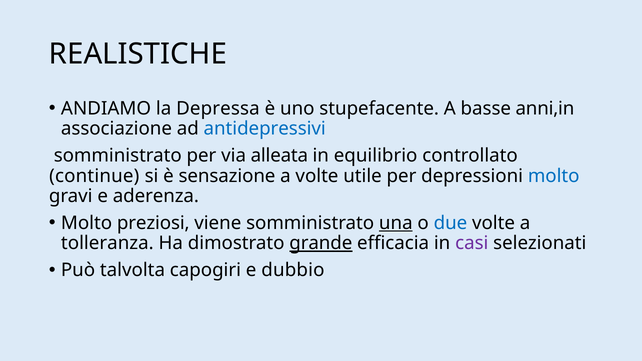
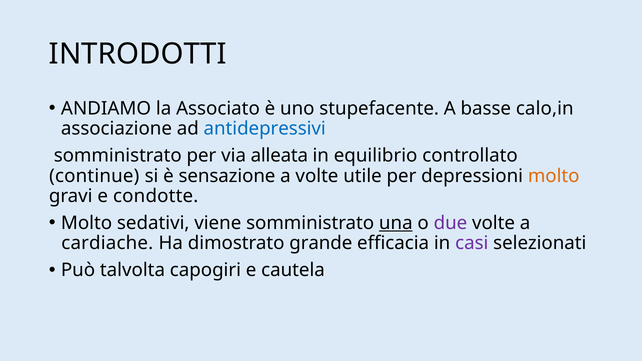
REALISTICHE: REALISTICHE -> INTRODOTTI (138, 54)
Depressa: Depressa -> Associato (218, 109)
anni,in: anni,in -> calo,in (545, 109)
molto colour: blue -> orange (554, 176)
aderenza: aderenza -> condotte (156, 196)
preziosi: preziosi -> sedativi (153, 223)
due colour: blue -> purple (450, 223)
tolleranza: tolleranza -> cardiache (107, 243)
grande underline: present -> none (321, 243)
dubbio: dubbio -> cautela (293, 270)
